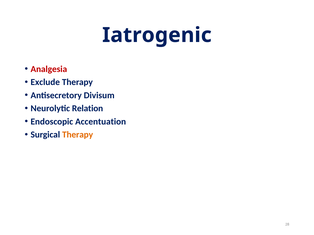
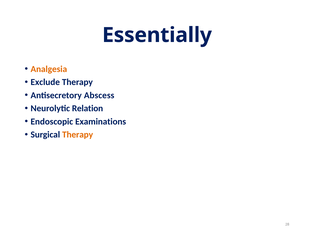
Iatrogenic: Iatrogenic -> Essentially (157, 35)
Analgesia colour: red -> orange (49, 69)
Divisum: Divisum -> Abscess (99, 95)
Accentuation: Accentuation -> Examinations (101, 122)
